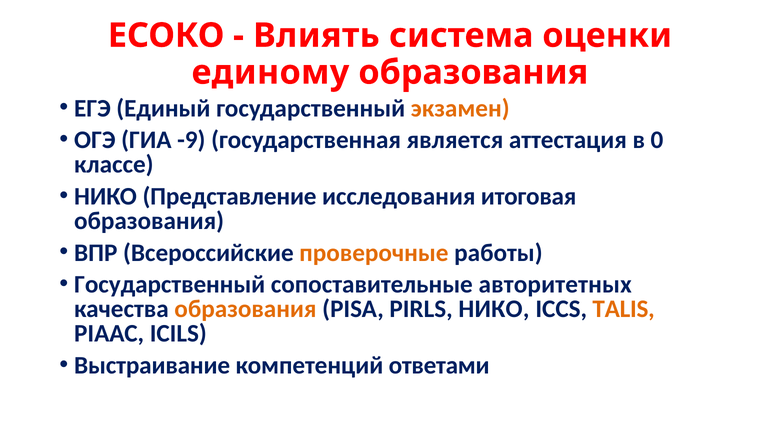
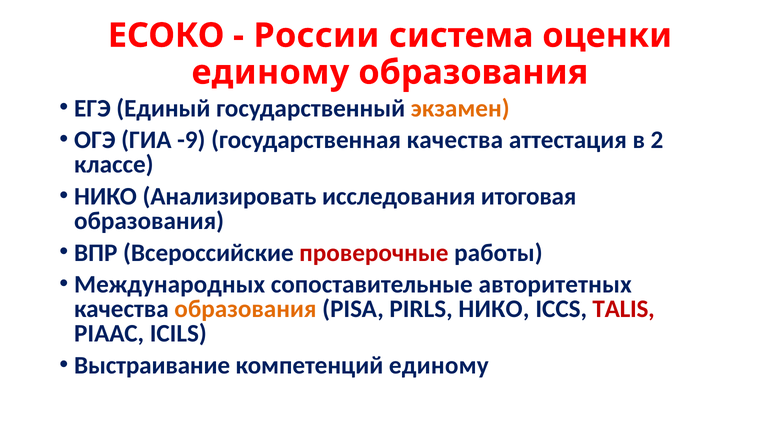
Влиять: Влиять -> России (316, 36)
государственная является: является -> качества (455, 140)
0: 0 -> 2 (657, 140)
Представление: Представление -> Анализировать (230, 196)
проверочные colour: orange -> red (374, 253)
Государственный: Государственный -> Международных (170, 284)
TALIS colour: orange -> red (624, 309)
компетенций ответами: ответами -> единому (439, 365)
